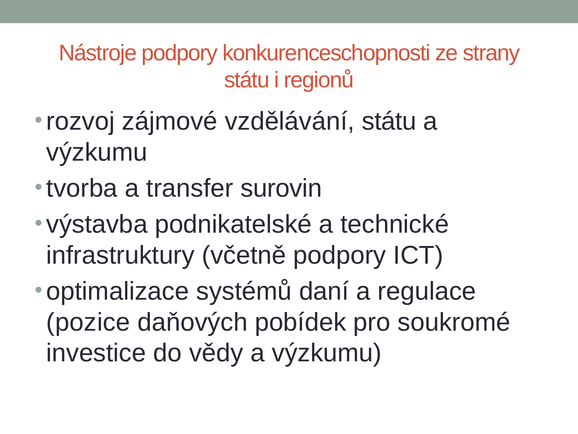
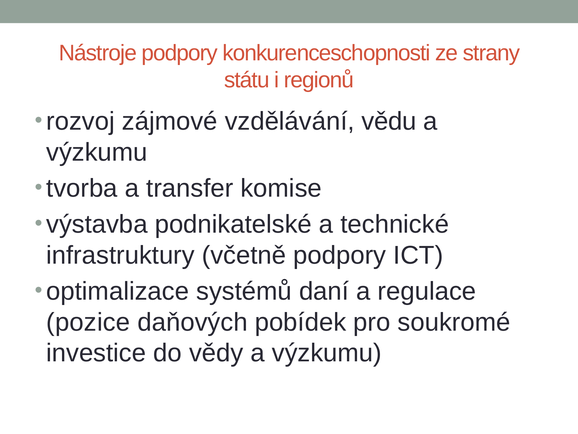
vzdělávání státu: státu -> vědu (389, 121)
surovin: surovin -> komise (281, 188)
